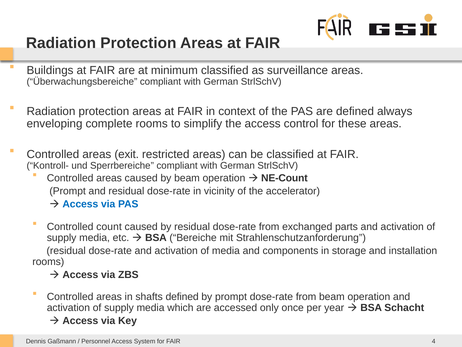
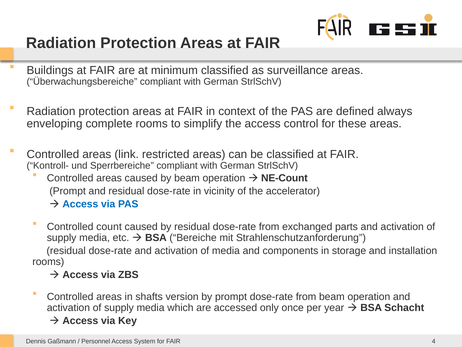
exit: exit -> link (127, 154)
shafts defined: defined -> version (182, 296)
